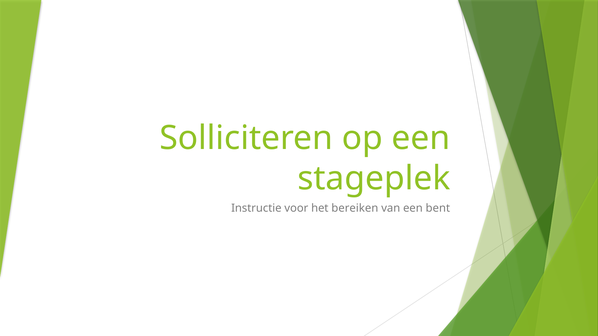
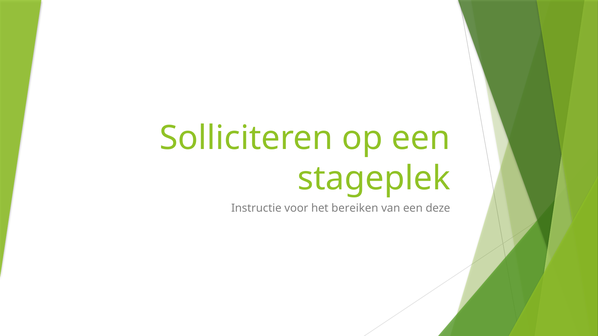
bent: bent -> deze (438, 208)
